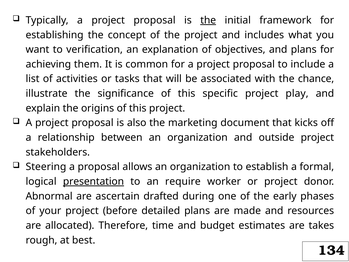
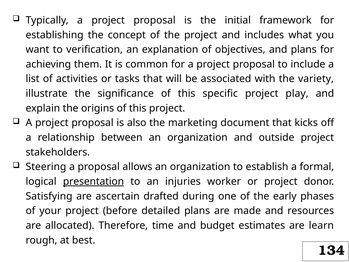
the underline: present -> none (208, 20)
chance: chance -> variety (316, 79)
require: require -> injuries (183, 181)
Abnormal: Abnormal -> Satisfying (49, 196)
takes: takes -> learn (321, 225)
